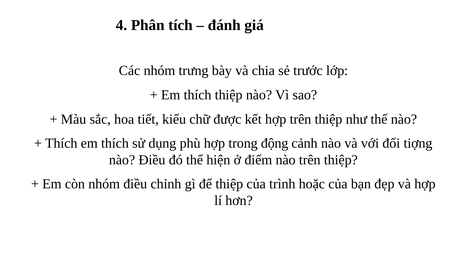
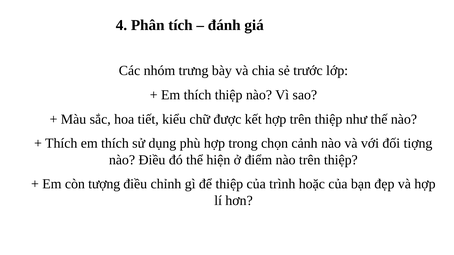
động: động -> chọn (275, 144)
còn nhóm: nhóm -> tượng (104, 184)
